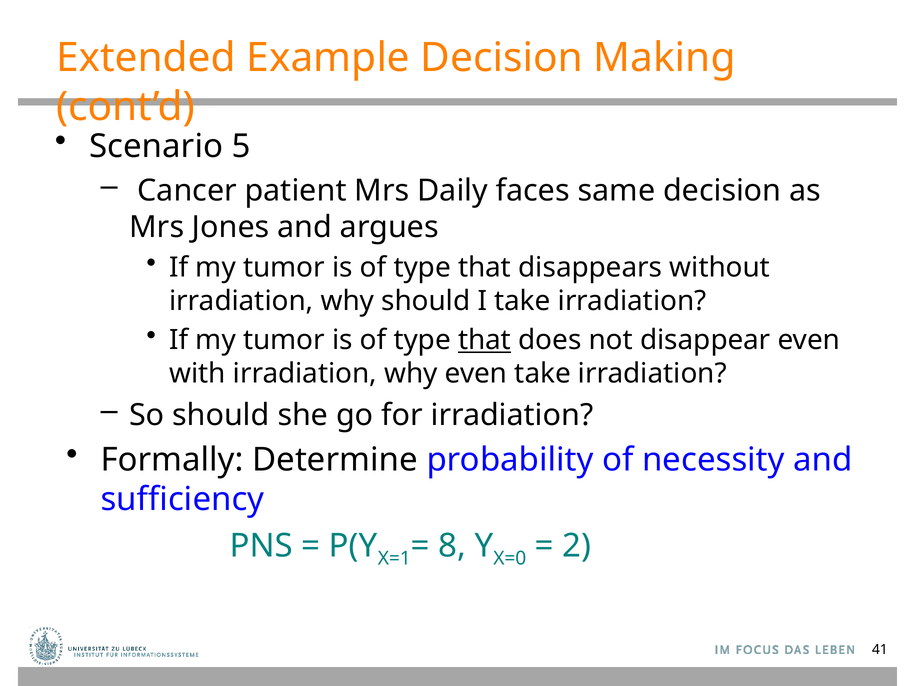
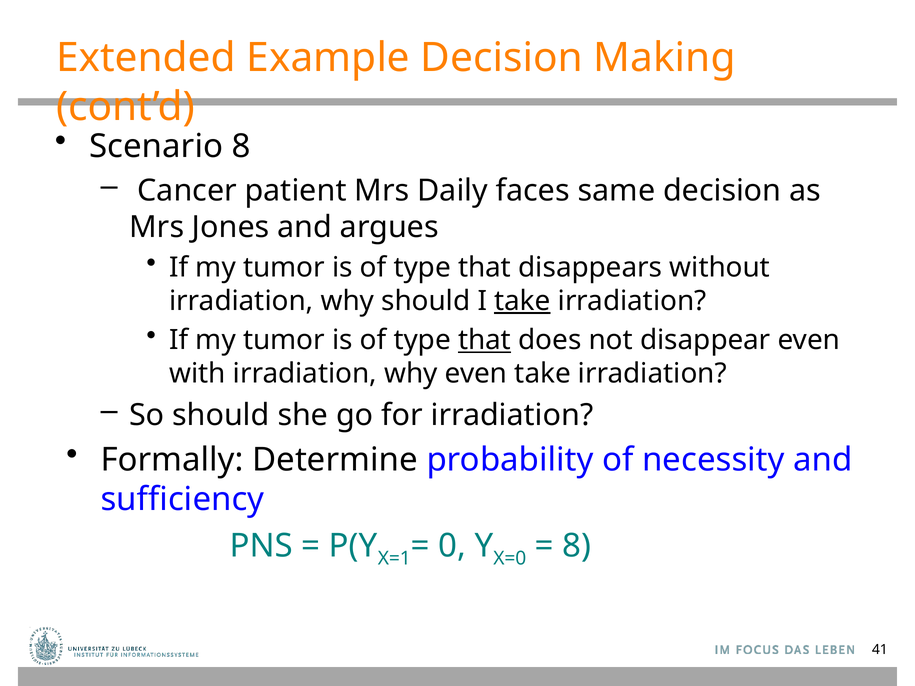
Scenario 5: 5 -> 8 (241, 146)
take underline: none -> present (522, 301)
8: 8 -> 0 (452, 546)
2: 2 -> 8 (577, 546)
